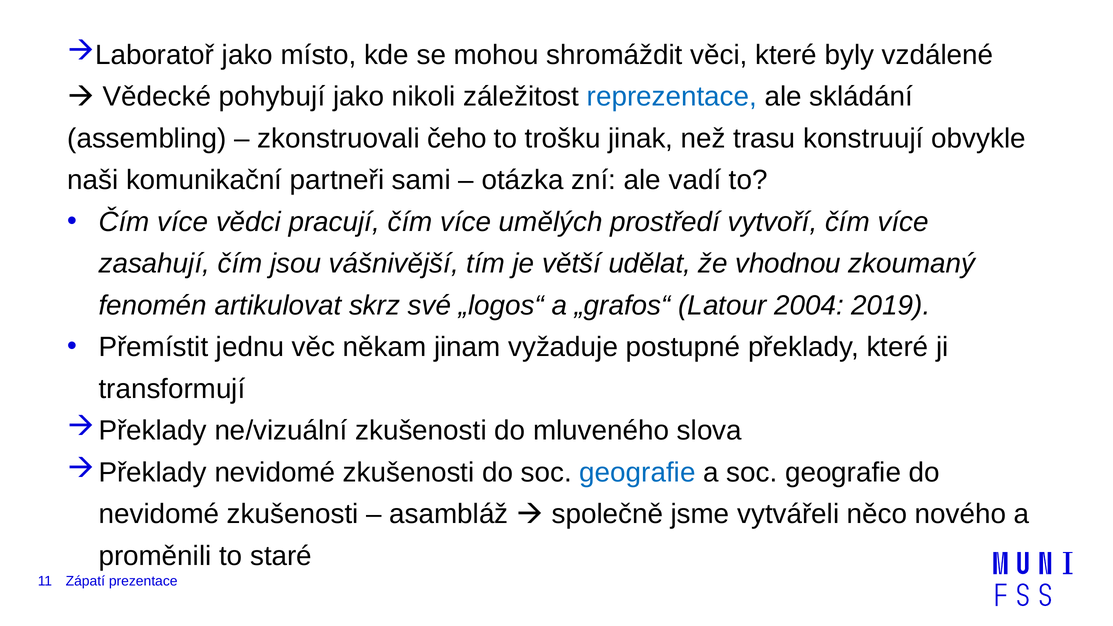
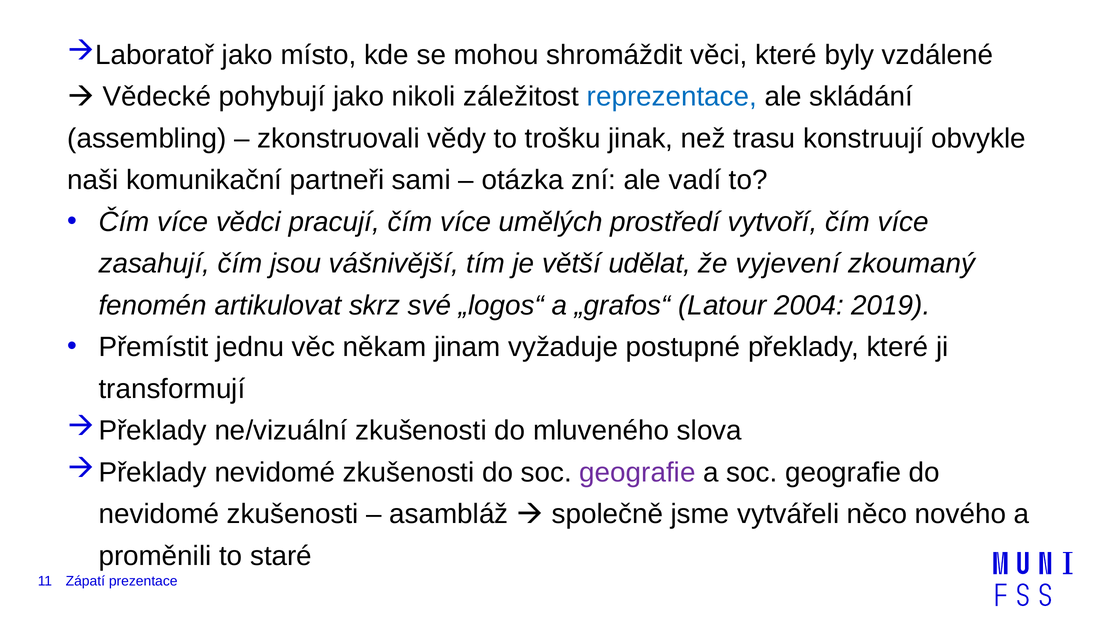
čeho: čeho -> vědy (457, 139)
vhodnou: vhodnou -> vyjevení (788, 264)
geografie colour: blue -> purple (637, 472)
